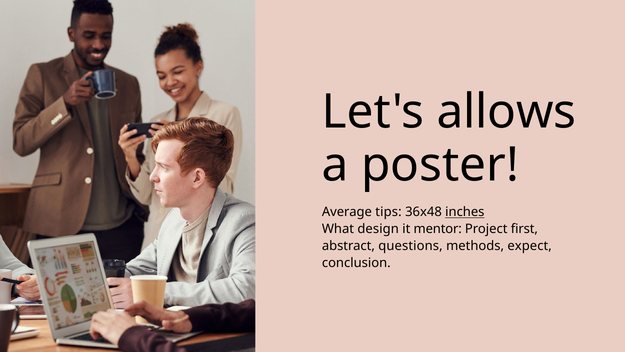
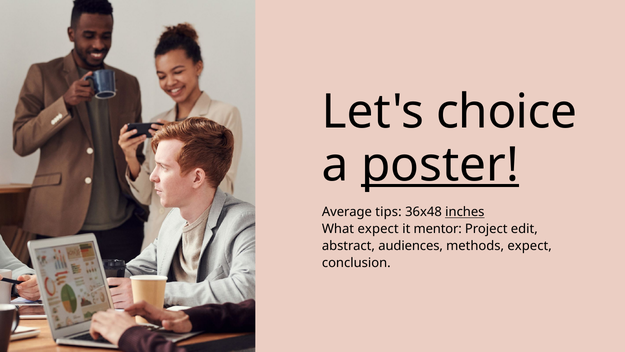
allows: allows -> choice (507, 112)
poster underline: none -> present (440, 165)
What design: design -> expect (378, 229)
first: first -> edit (524, 229)
questions: questions -> audiences (411, 246)
